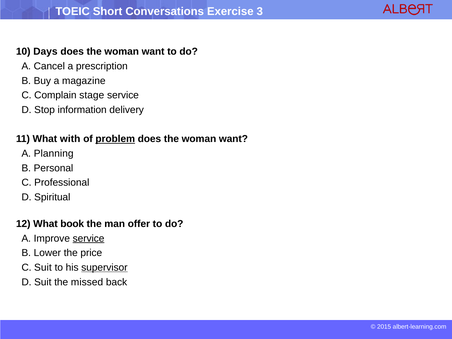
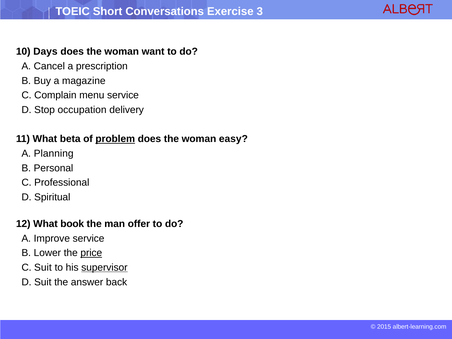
stage: stage -> menu (92, 95)
information: information -> occupation (82, 110)
with: with -> beta (70, 139)
want: want -> easy (233, 139)
service underline: present -> none (89, 238)
price underline: none -> present (91, 253)
missed: missed -> answer (87, 282)
